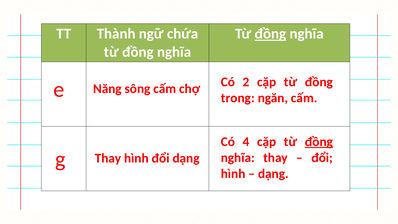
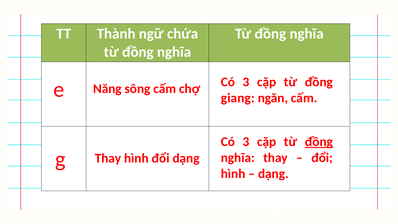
đồng underline: present -> none (270, 34)
chợ Có 2: 2 -> 3 (246, 82)
trong: trong -> giang (238, 98)
4: 4 -> 3 (246, 142)
